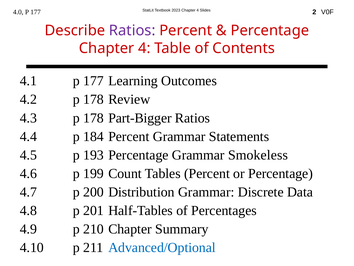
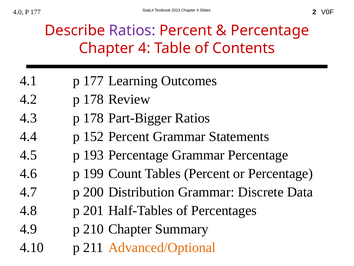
184: 184 -> 152 (93, 136)
Grammar Smokeless: Smokeless -> Percentage (258, 155)
Advanced/Optional colour: blue -> orange (162, 247)
